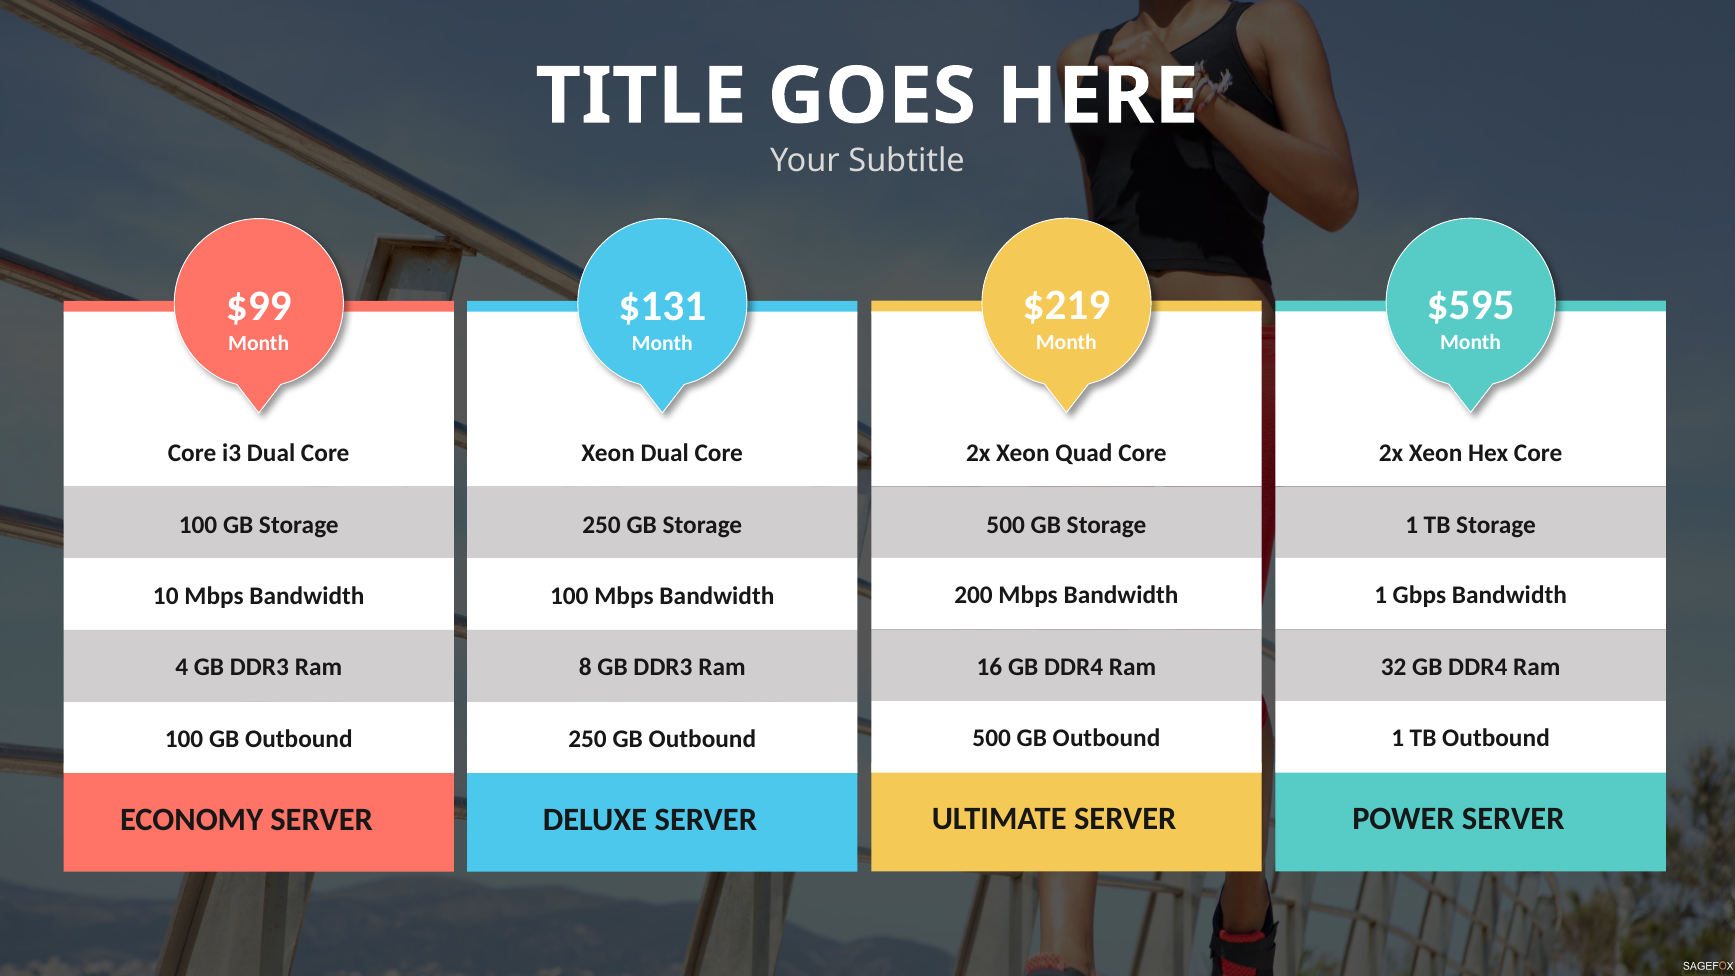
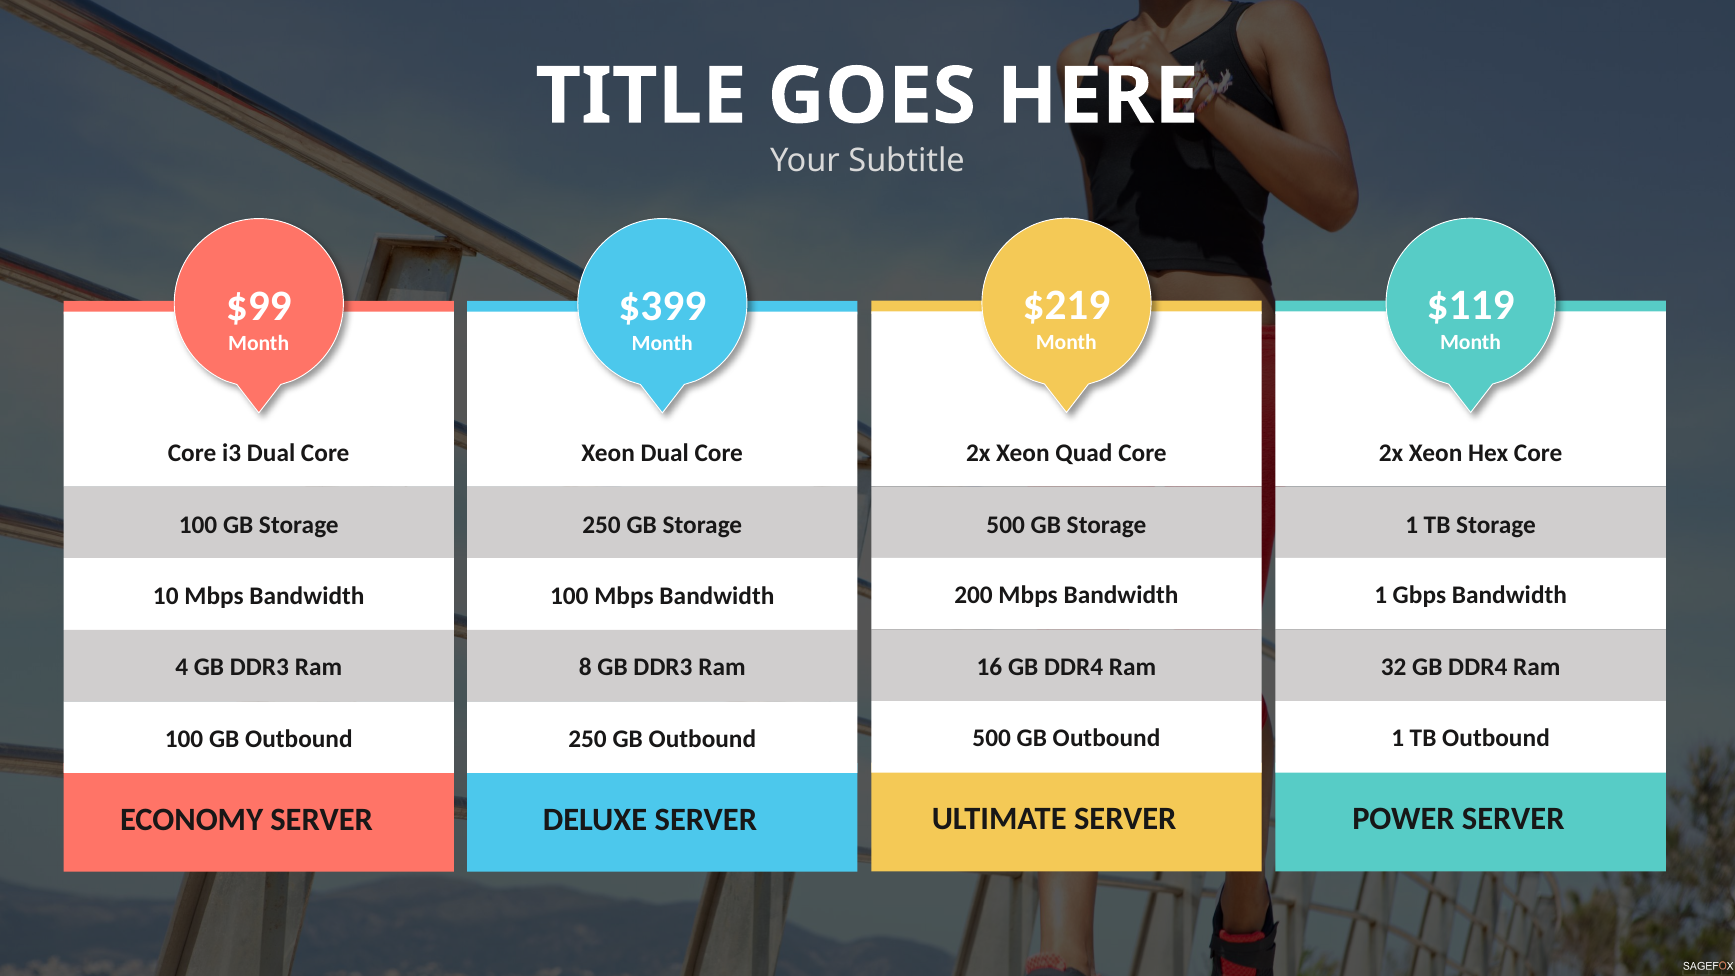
$595: $595 -> $119 (1471, 305)
$131: $131 -> $399 (662, 306)
